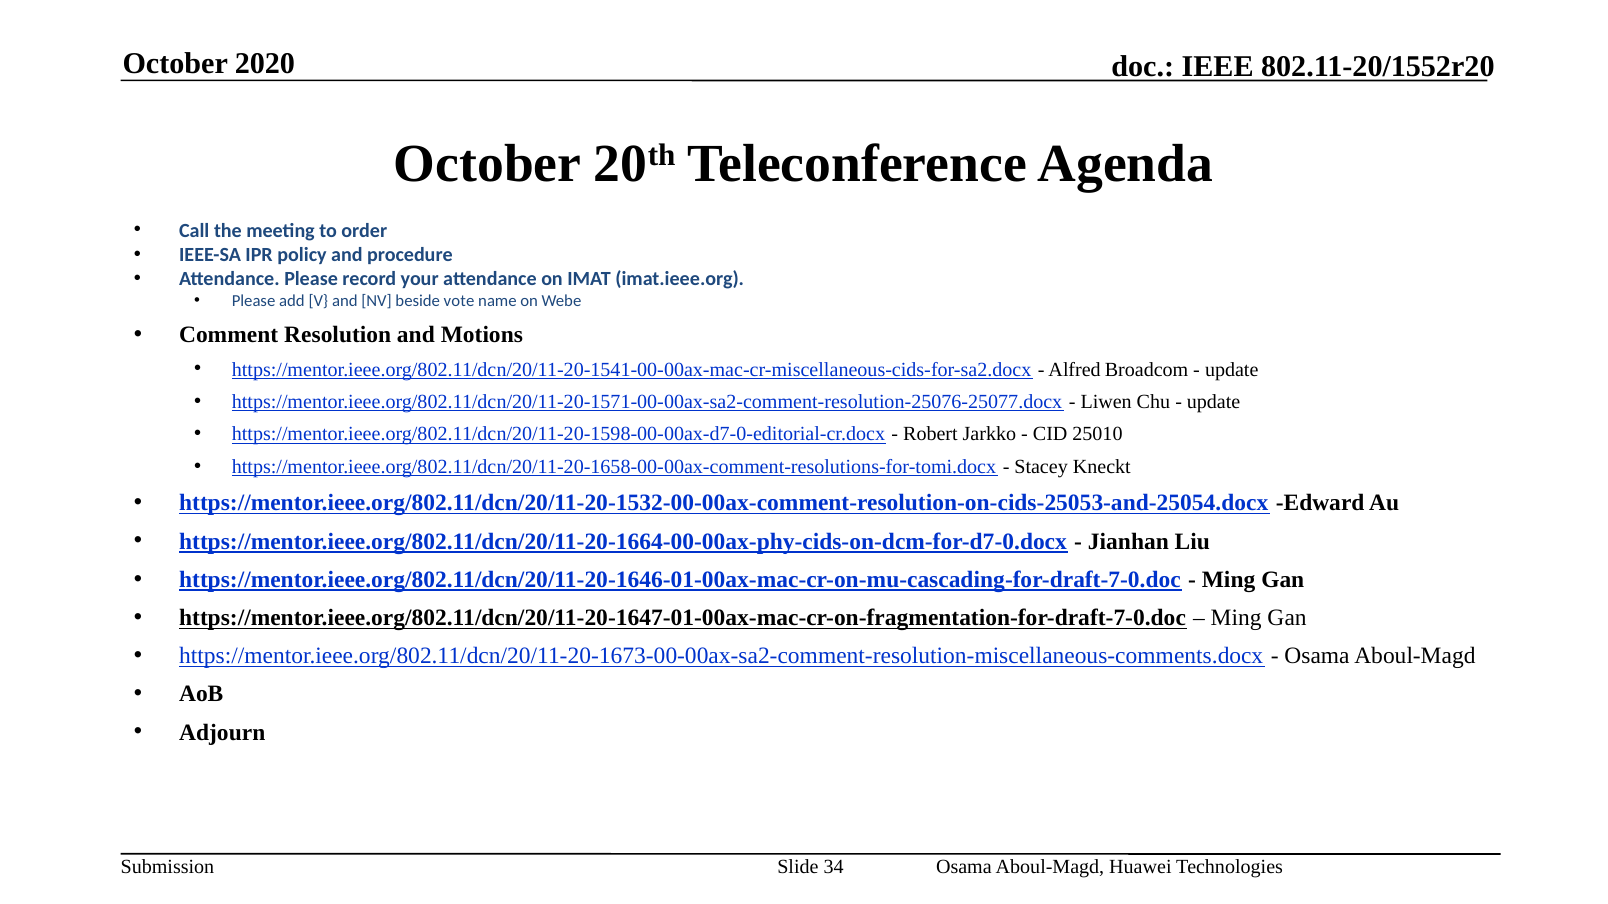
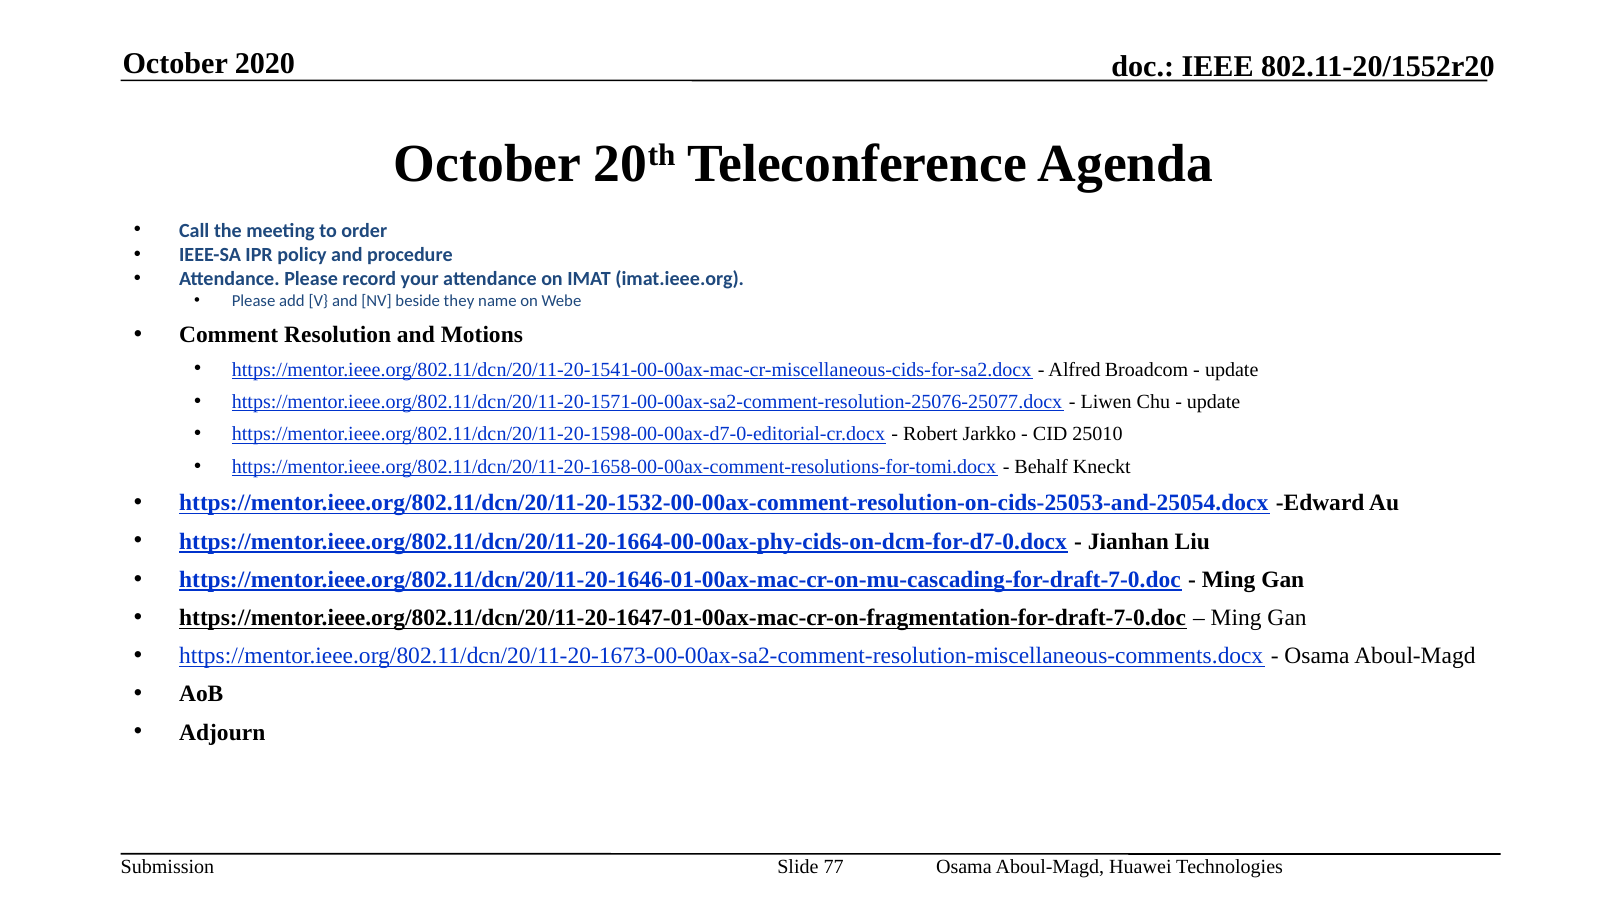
vote: vote -> they (459, 301)
Stacey: Stacey -> Behalf (1041, 467)
34: 34 -> 77 (834, 867)
